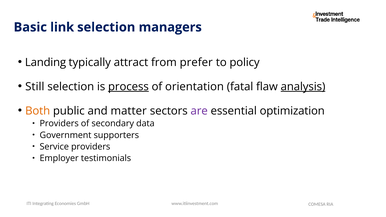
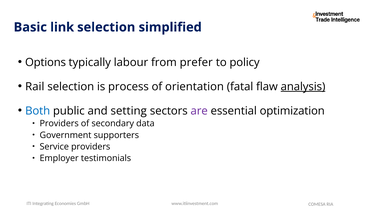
managers: managers -> simplified (170, 27)
Landing: Landing -> Options (46, 62)
attract: attract -> labour (131, 62)
Still: Still -> Rail (35, 87)
process underline: present -> none (128, 87)
Both colour: orange -> blue (38, 111)
matter: matter -> setting (129, 111)
